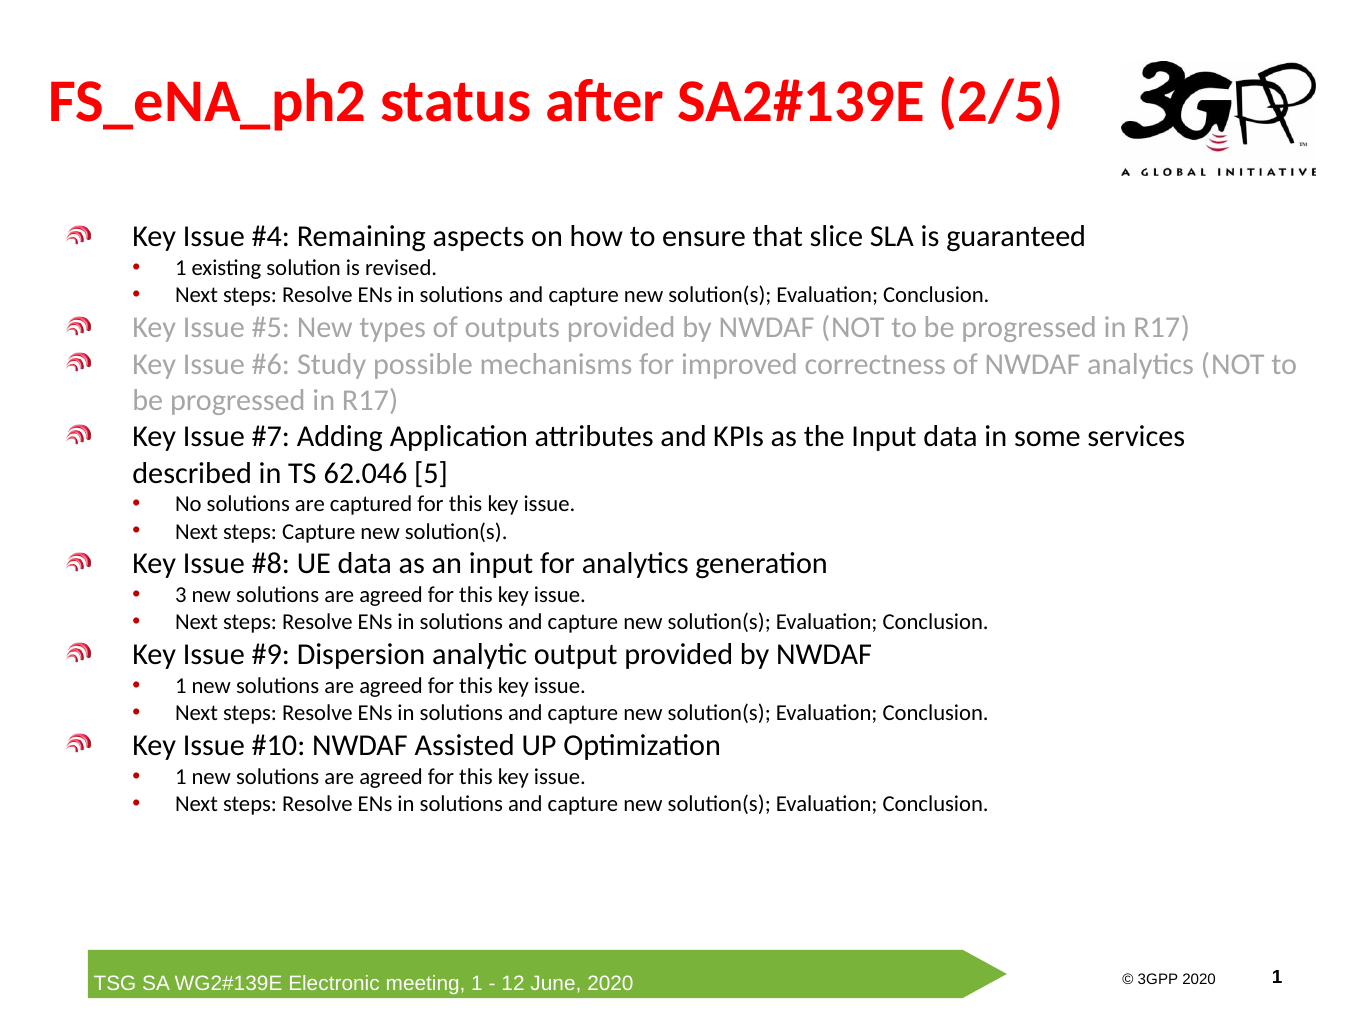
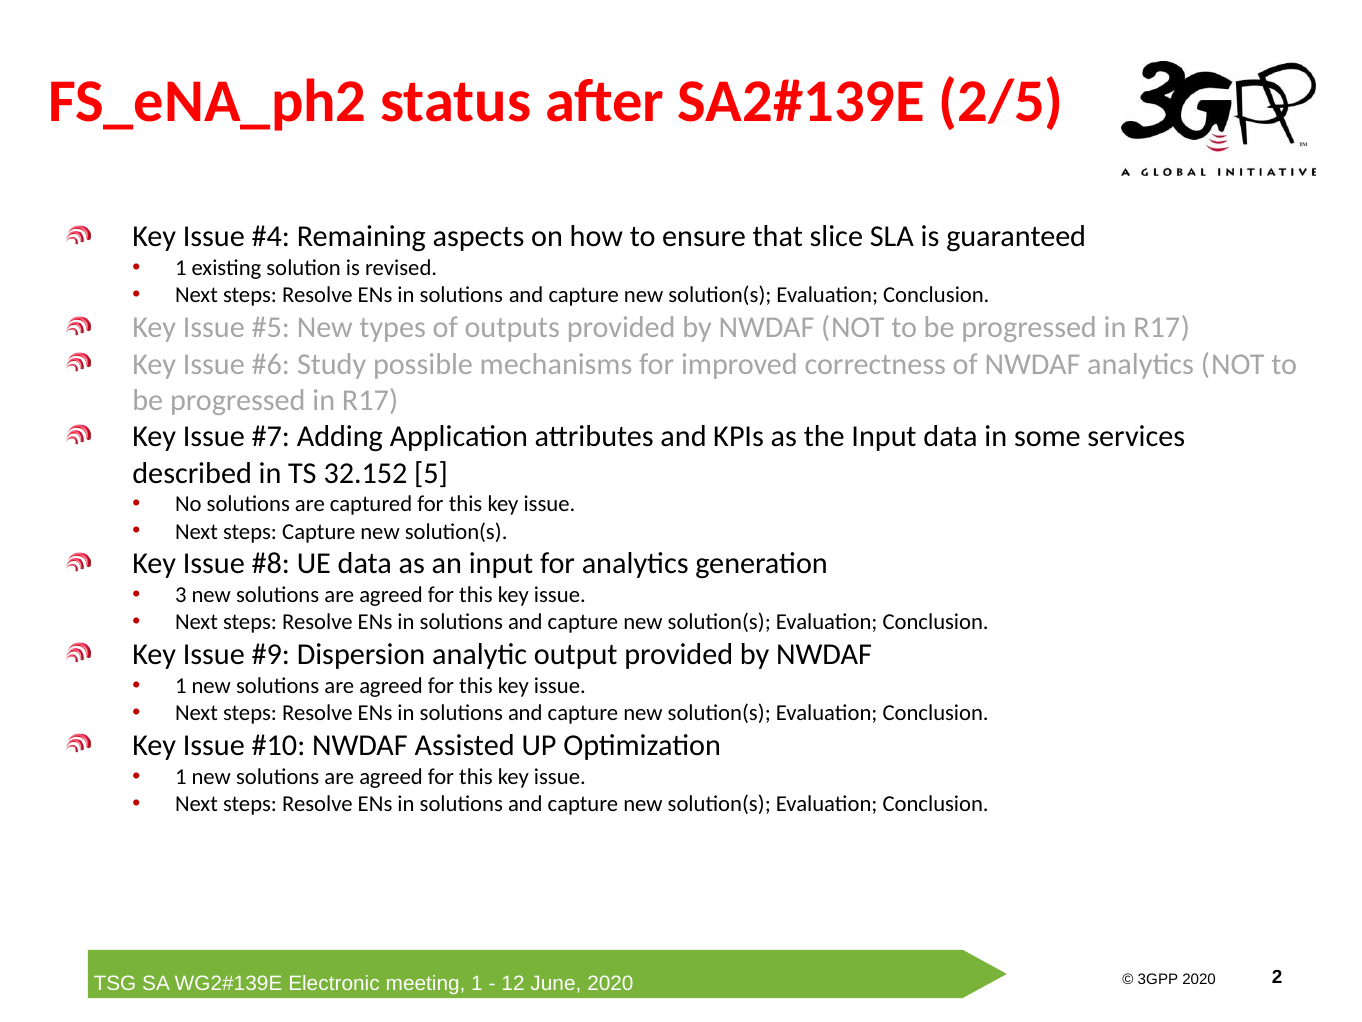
62.046: 62.046 -> 32.152 (366, 473)
1: 1 -> 2 (1277, 977)
